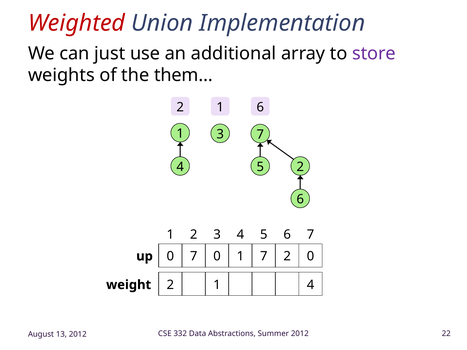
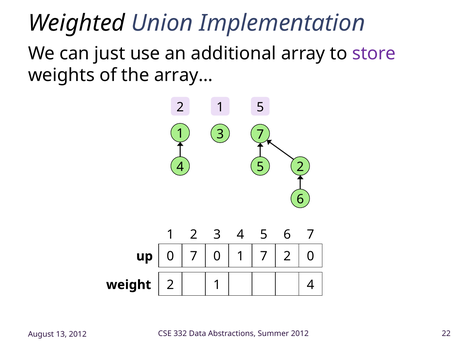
Weighted colour: red -> black (77, 23)
them…: them… -> array… (183, 75)
1 6: 6 -> 5 (260, 107)
